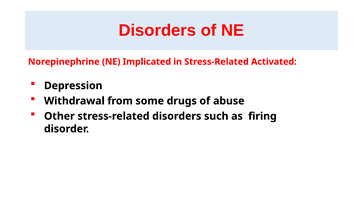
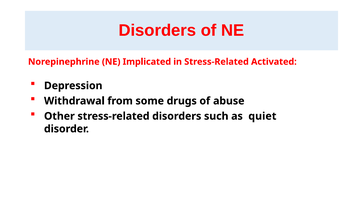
firing: firing -> quiet (262, 116)
